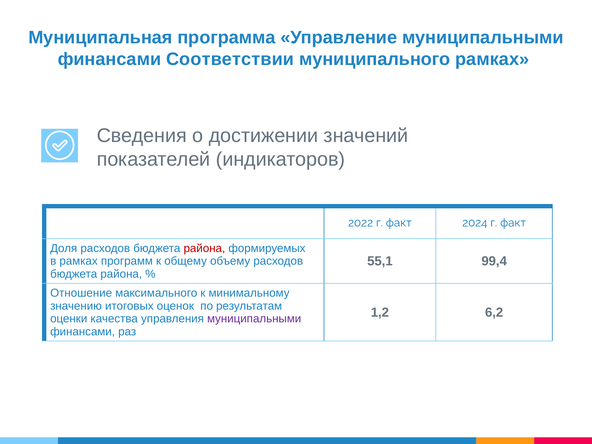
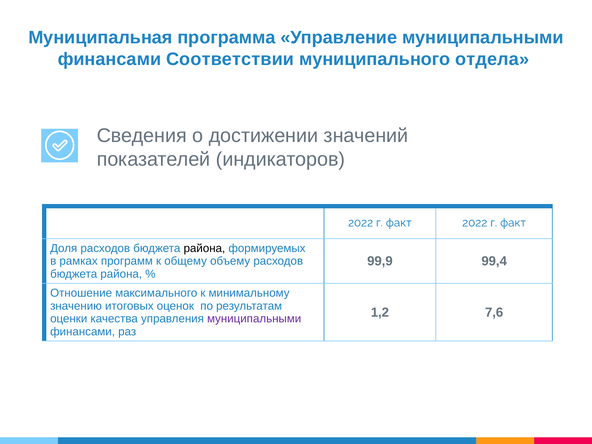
муниципального рамках: рамках -> отдела (492, 59)
факт 2024: 2024 -> 2022 (475, 223)
района colour: red -> black (204, 248)
55,1: 55,1 -> 99,9 (380, 261)
6,2: 6,2 -> 7,6 (494, 312)
